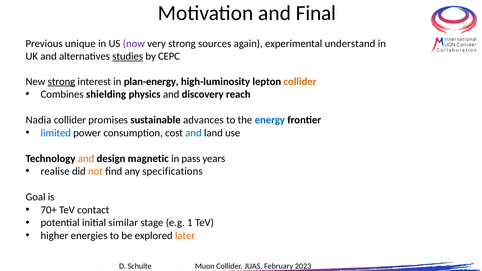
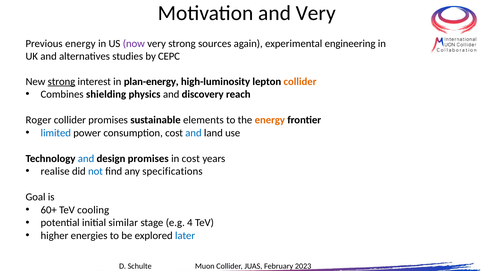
and Final: Final -> Very (316, 13)
Previous unique: unique -> energy (80, 44)
understand: understand -> engineering (350, 44)
studies underline: present -> none (128, 56)
Nadia: Nadia -> Roger (39, 120)
advances: advances -> elements (203, 120)
energy colour: blue -> orange (270, 120)
and colour: orange -> blue (86, 159)
design magnetic: magnetic -> promises (148, 159)
in pass: pass -> cost (191, 159)
not colour: orange -> blue (95, 172)
70+: 70+ -> 60+ (49, 210)
contact: contact -> cooling (93, 210)
1: 1 -> 4 (190, 223)
later colour: orange -> blue (185, 236)
